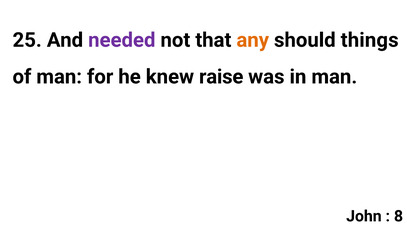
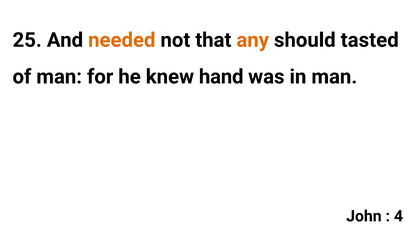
needed colour: purple -> orange (122, 40)
things: things -> tasted (370, 40)
raise: raise -> hand (221, 77)
8: 8 -> 4 (398, 216)
